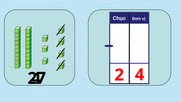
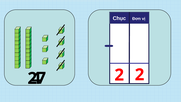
2 4: 4 -> 2 (140, 75)
